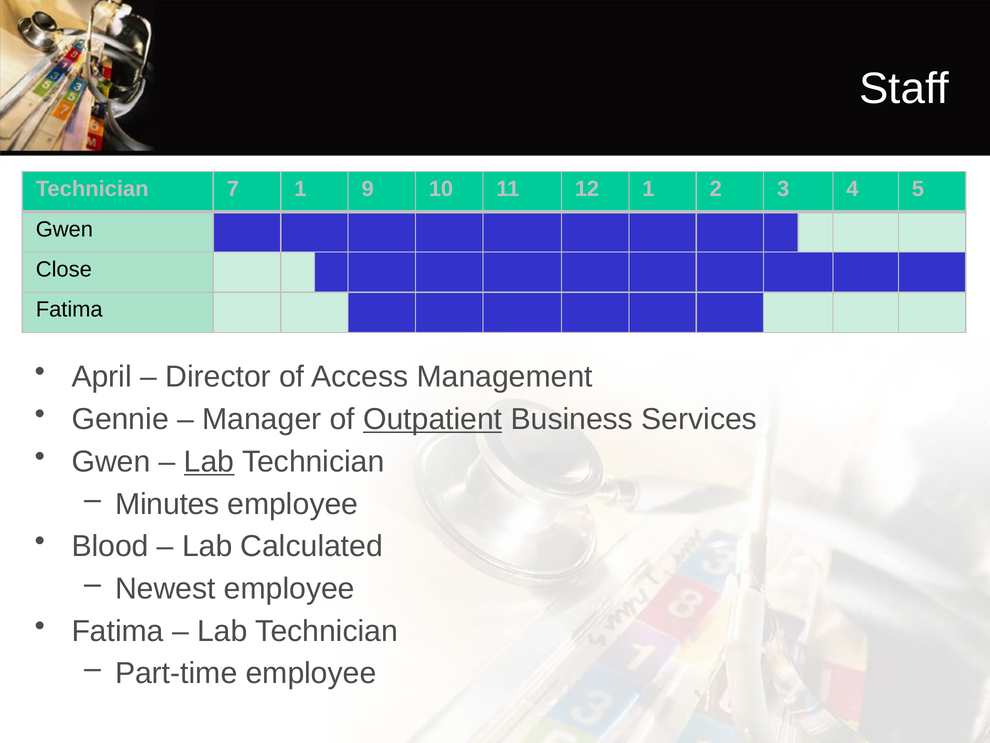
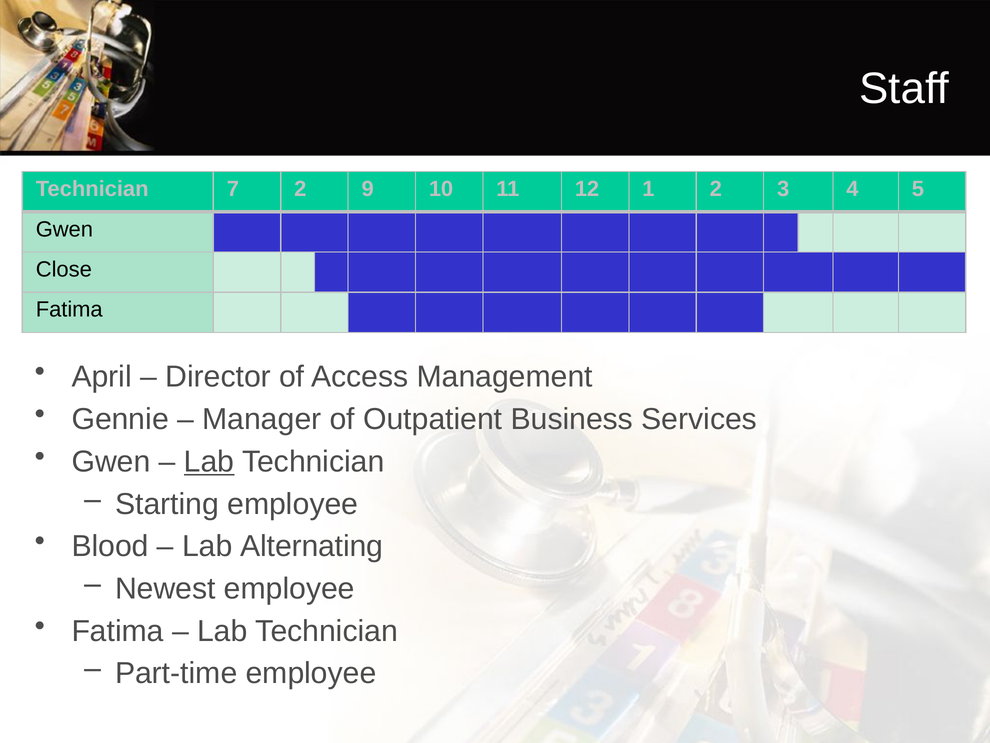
7 1: 1 -> 2 (300, 189)
Outpatient underline: present -> none (433, 419)
Minutes: Minutes -> Starting (167, 504)
Calculated: Calculated -> Alternating (312, 546)
